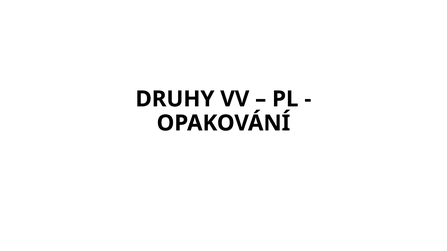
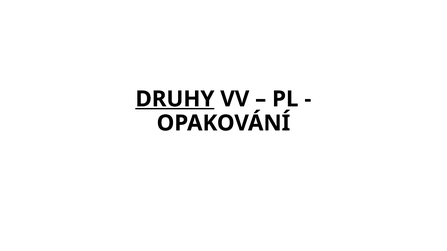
DRUHY underline: none -> present (175, 99)
